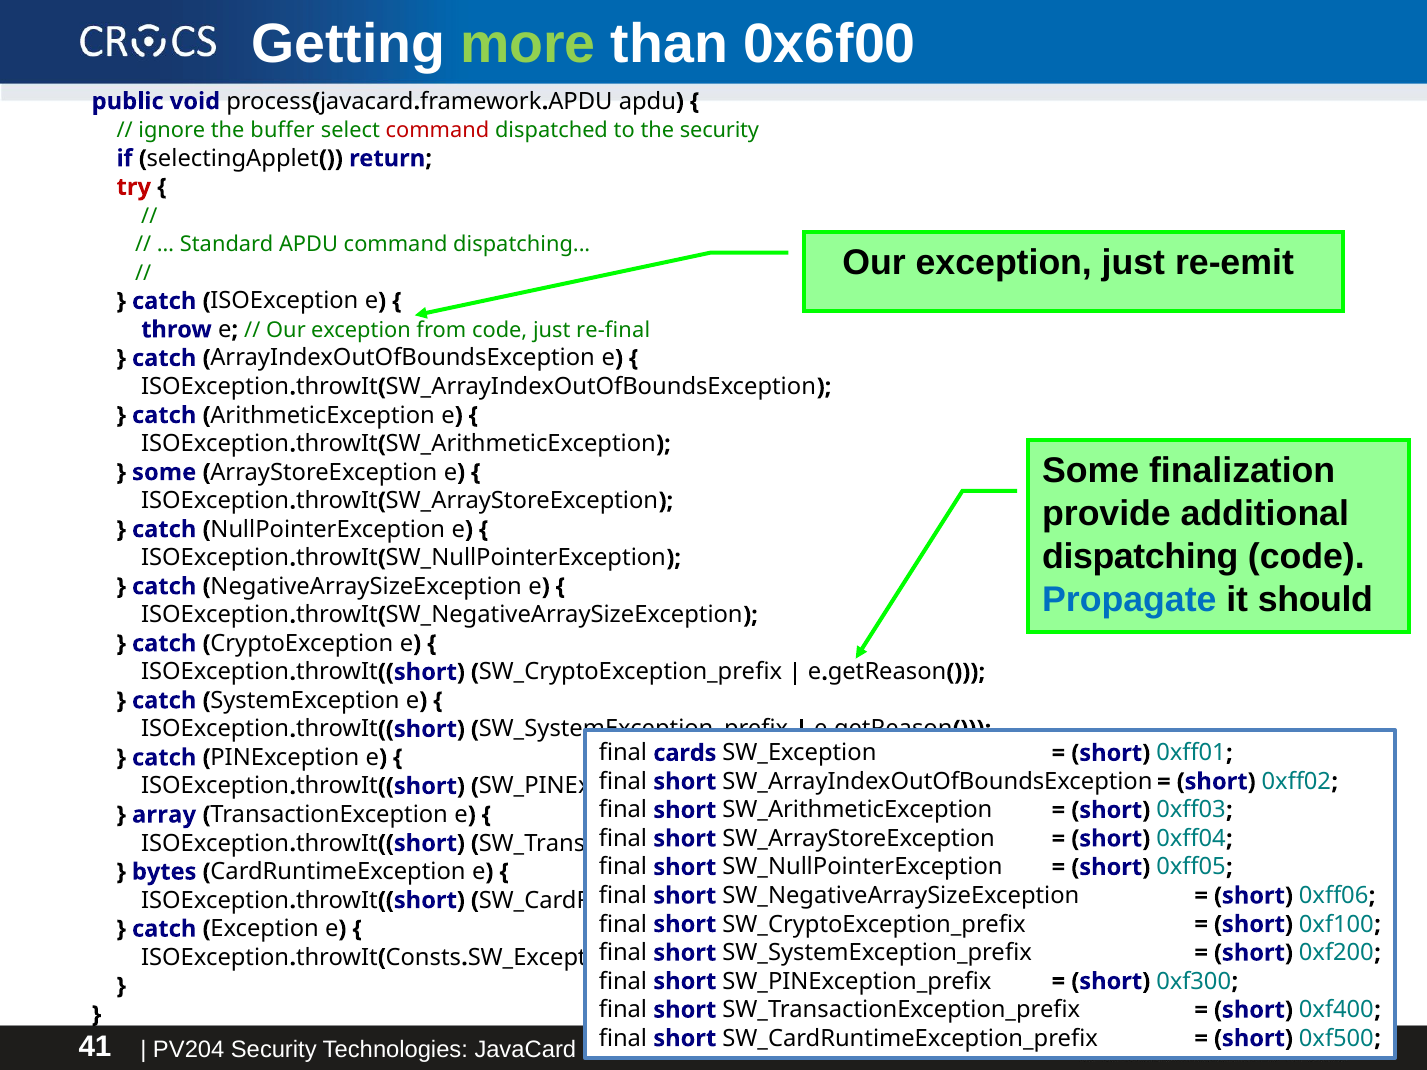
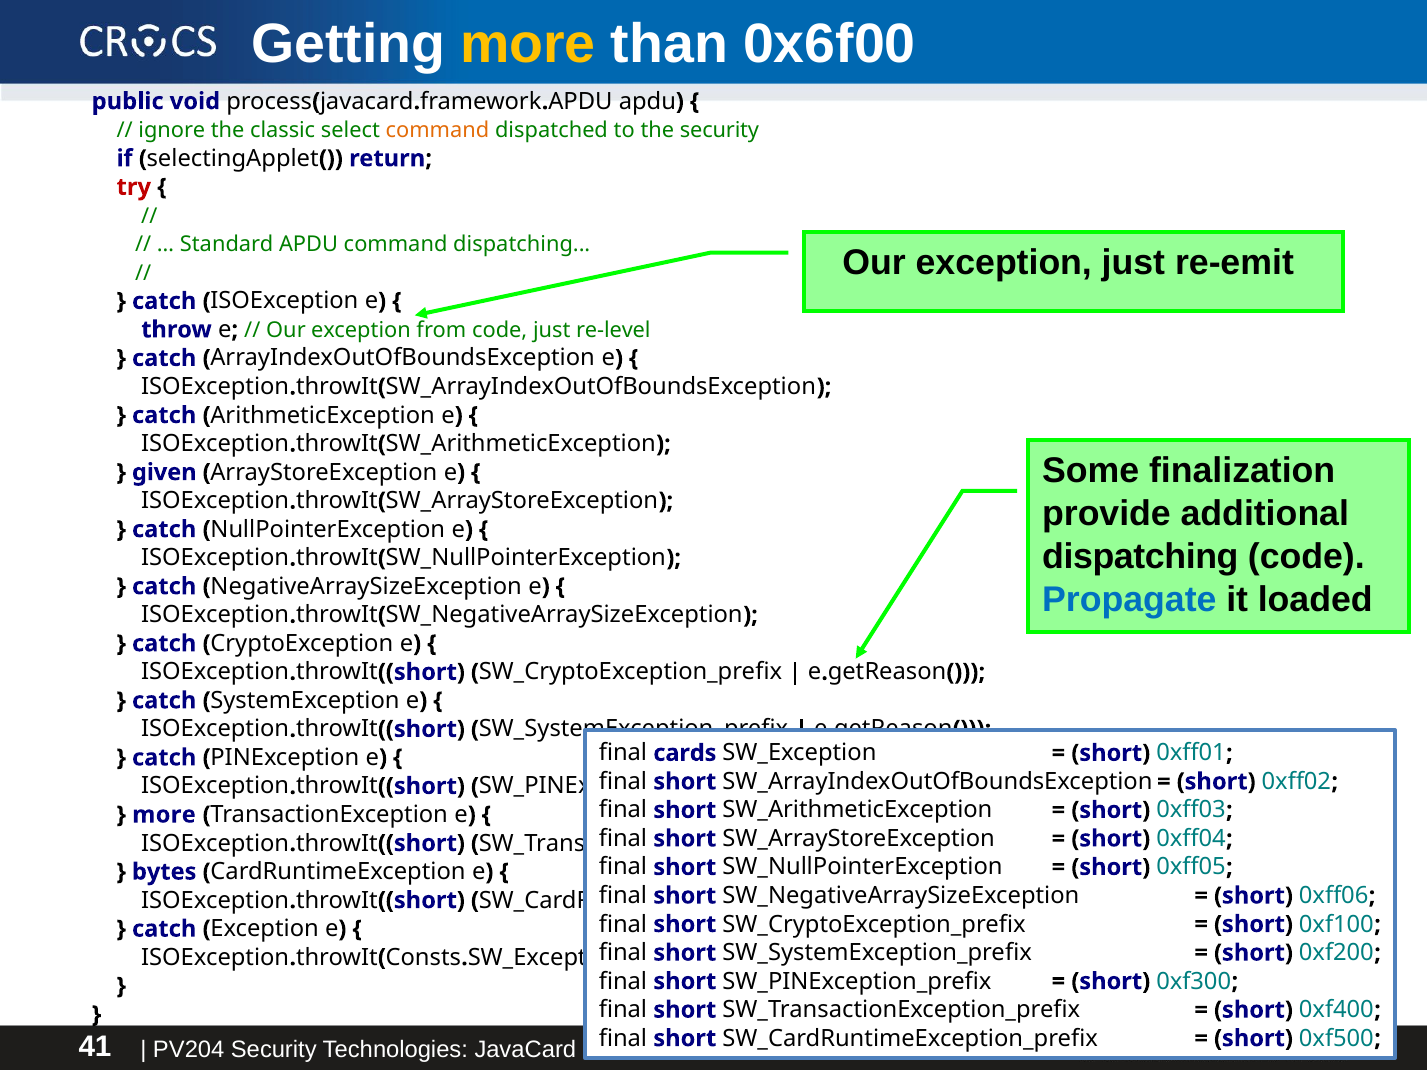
more colour: light green -> yellow (528, 45)
buffer: buffer -> classic (283, 131)
command colour: red -> orange (437, 131)
re-final: re-final -> re-level (613, 330)
some: some -> given (164, 472)
should: should -> loaded (1315, 600)
array: array -> more (164, 815)
